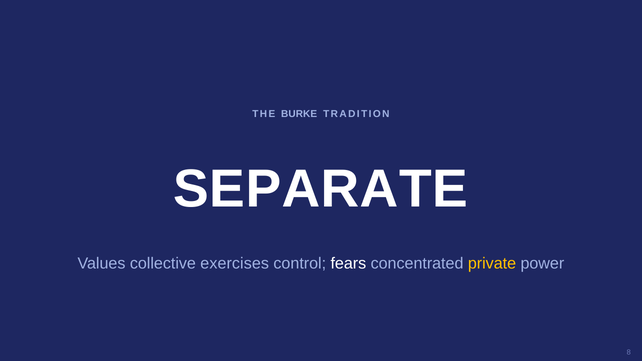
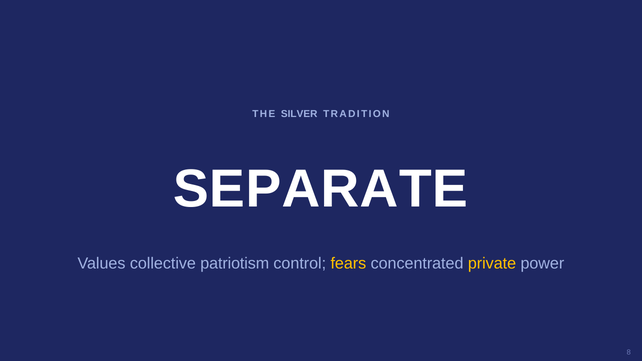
BURKE: BURKE -> SILVER (299, 114)
exercises: exercises -> patriotism (235, 264)
fears colour: white -> yellow (348, 264)
